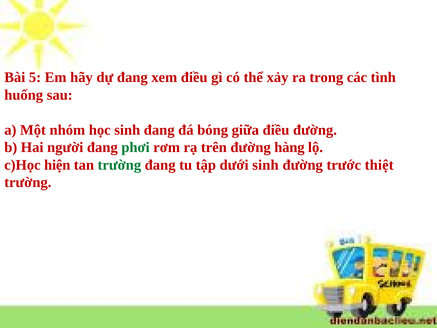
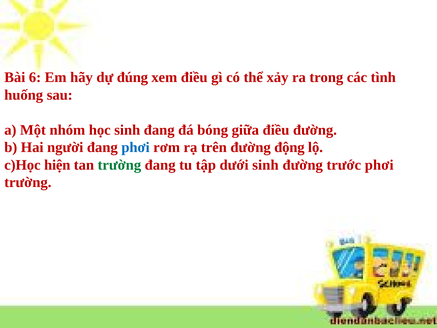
5: 5 -> 6 (35, 77)
dự đang: đang -> đúng (132, 77)
phơi colour: green -> blue (136, 147)
hàng: hàng -> động (289, 147)
trước thiệt: thiệt -> phơi (379, 165)
